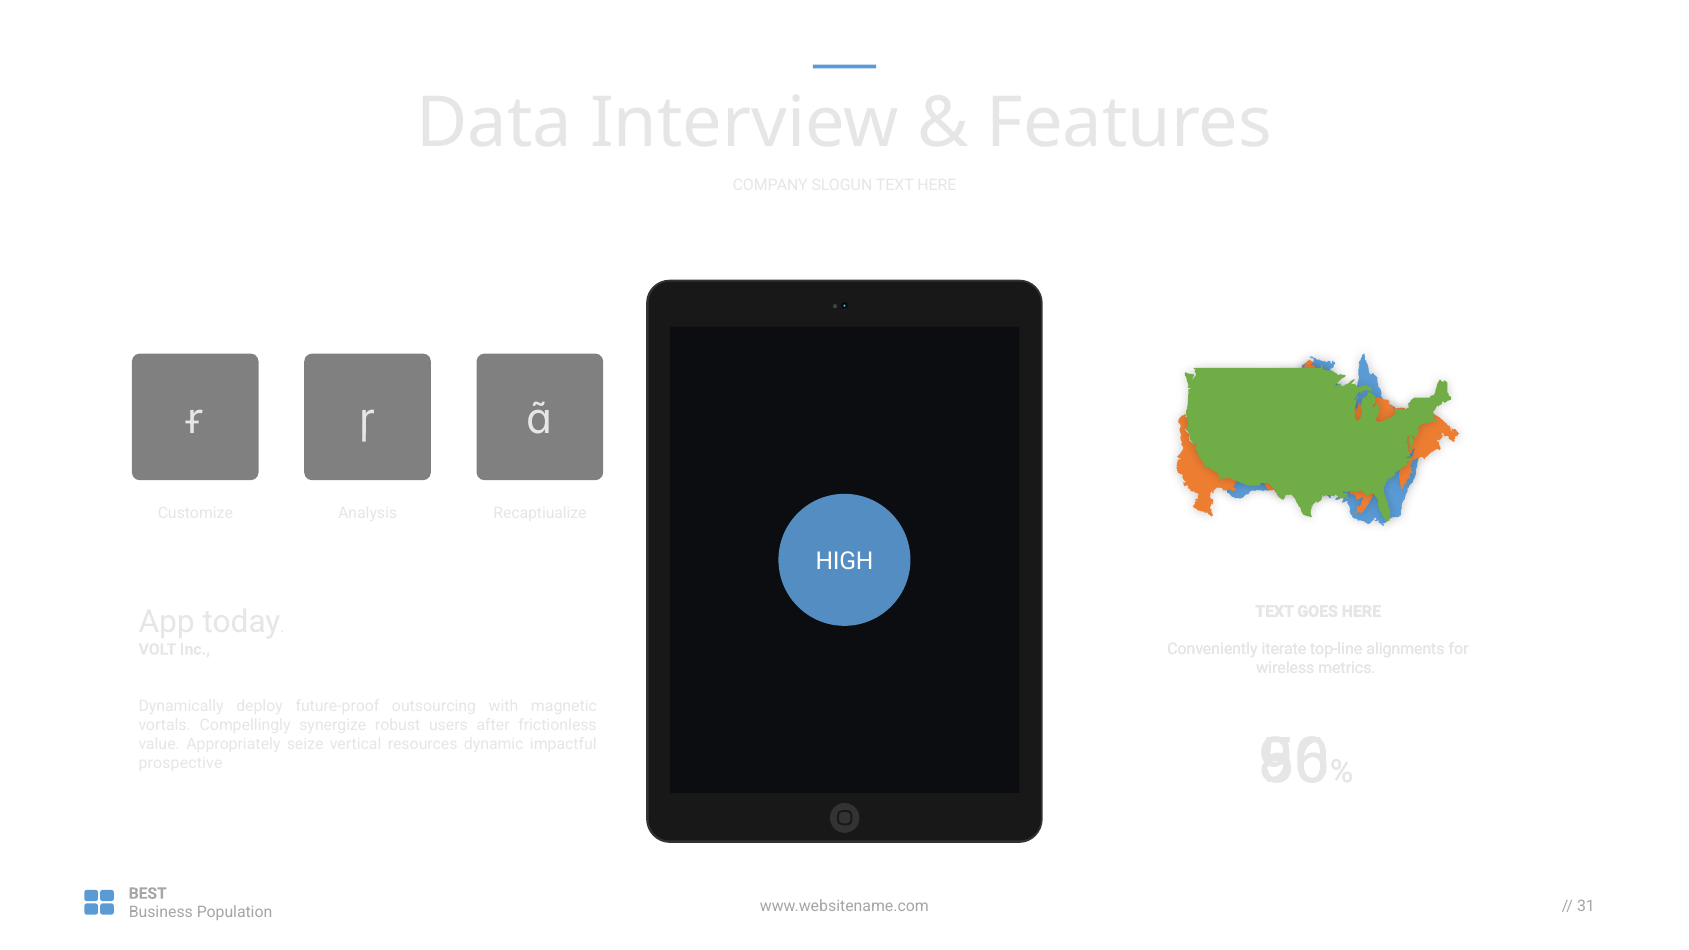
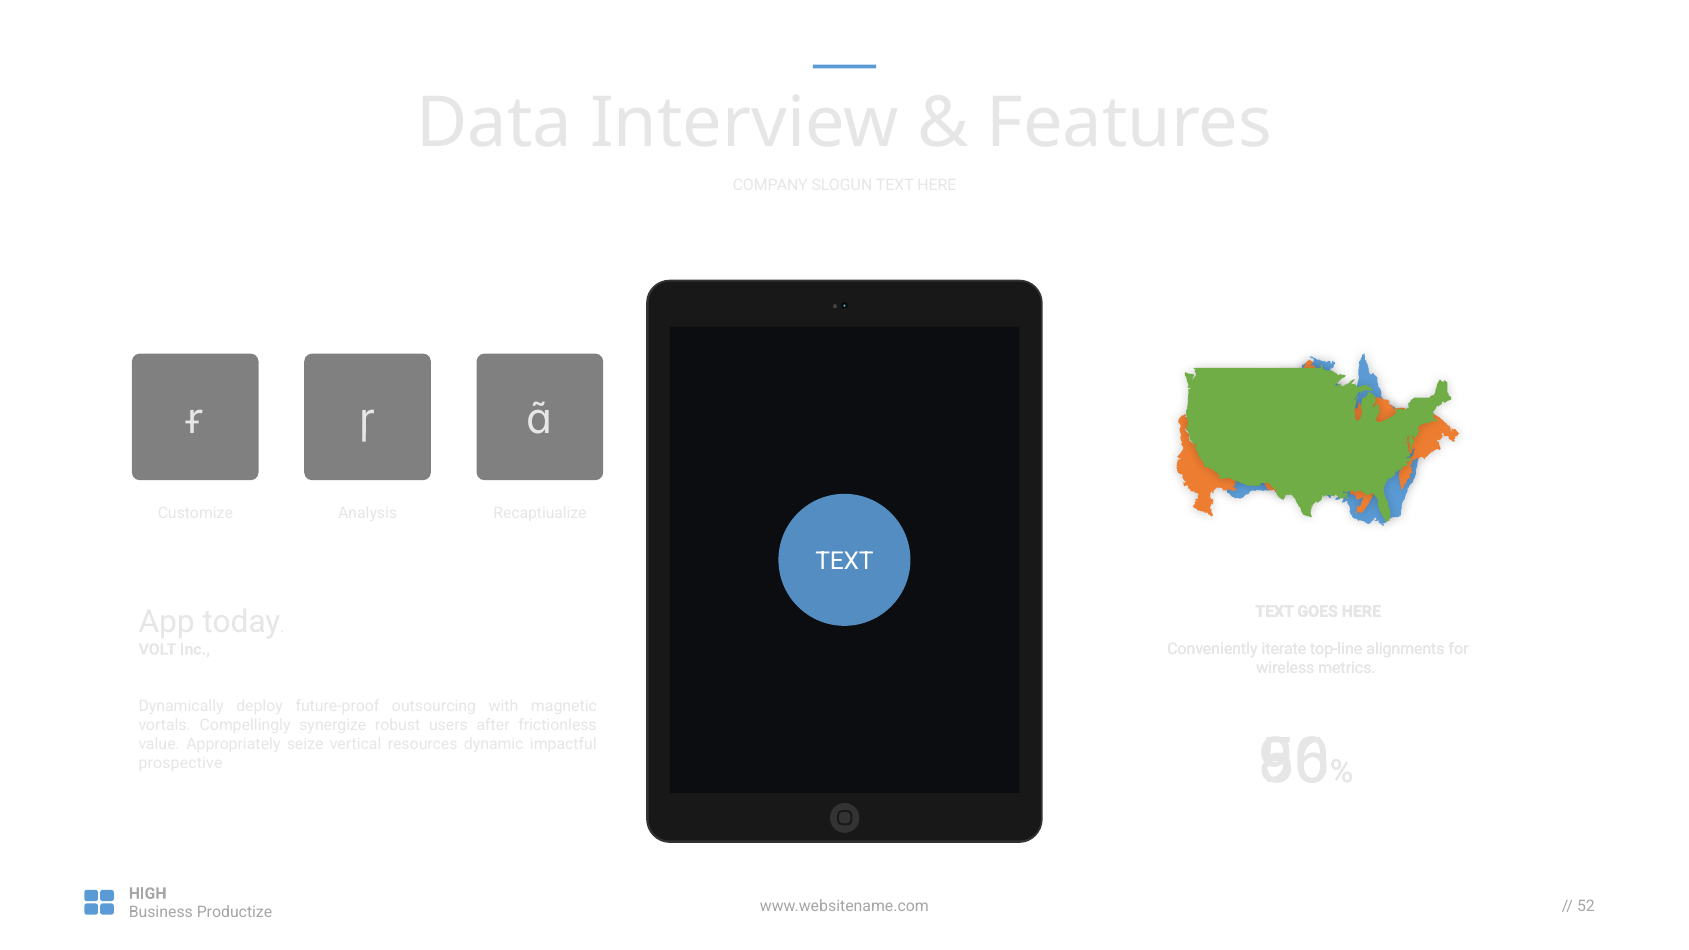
HIGH: HIGH -> TEXT (844, 562)
BEST: BEST -> HIGH (148, 894)
Population: Population -> Productize (235, 913)
31: 31 -> 52 (1586, 907)
